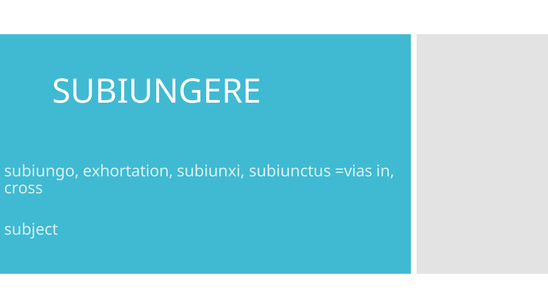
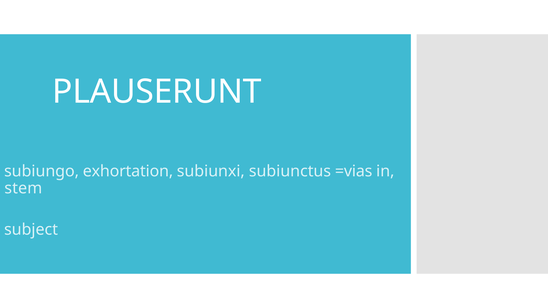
SUBIUNGERE: SUBIUNGERE -> PLAUSERUNT (157, 92)
cross: cross -> stem (23, 188)
